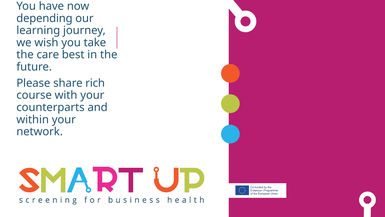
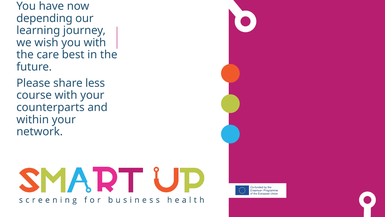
you take: take -> with (95, 43)
rich: rich -> less (95, 83)
